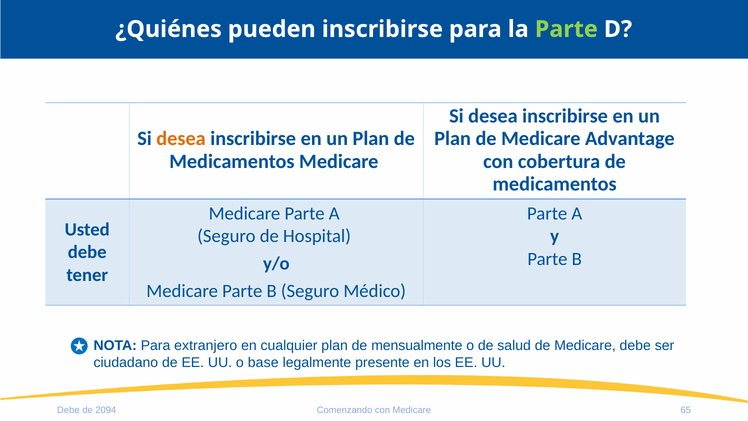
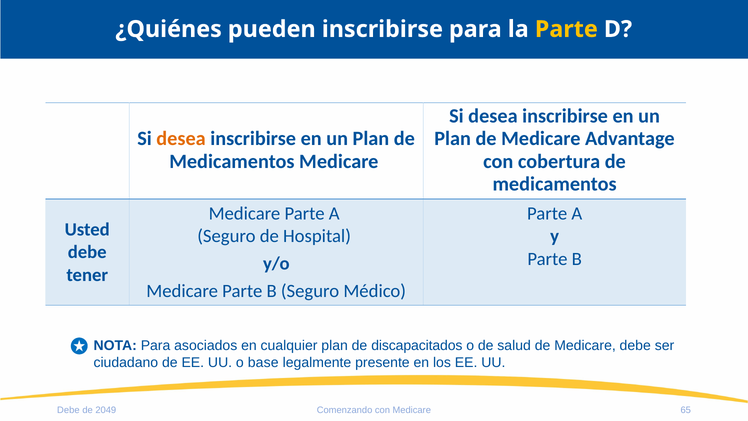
Parte colour: light green -> yellow (566, 29)
extranjero: extranjero -> asociados (206, 346)
mensualmente: mensualmente -> discapacitados (417, 346)
2094: 2094 -> 2049 (106, 410)
